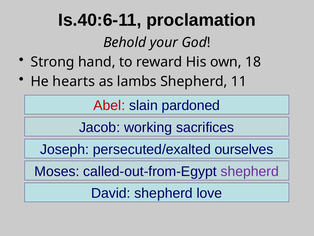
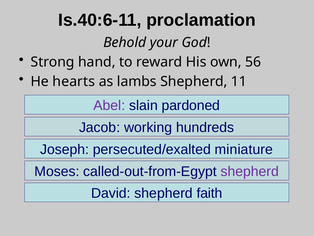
18: 18 -> 56 (253, 62)
Abel colour: red -> purple (109, 105)
sacrifices: sacrifices -> hundreds (205, 127)
ourselves: ourselves -> miniature (244, 149)
love: love -> faith (209, 193)
